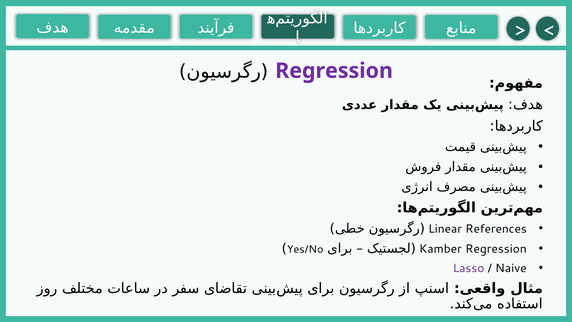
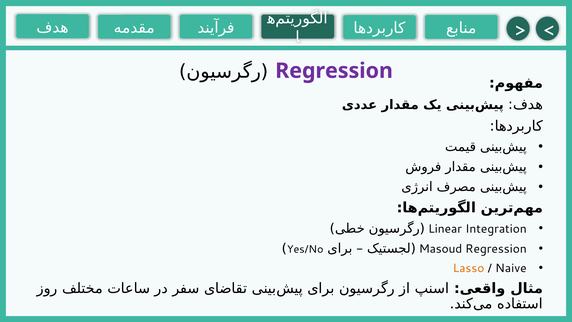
References: References -> Integration (496, 229)
Kamber: Kamber -> Masoud (441, 249)
Lasso colour: purple -> orange (469, 268)
